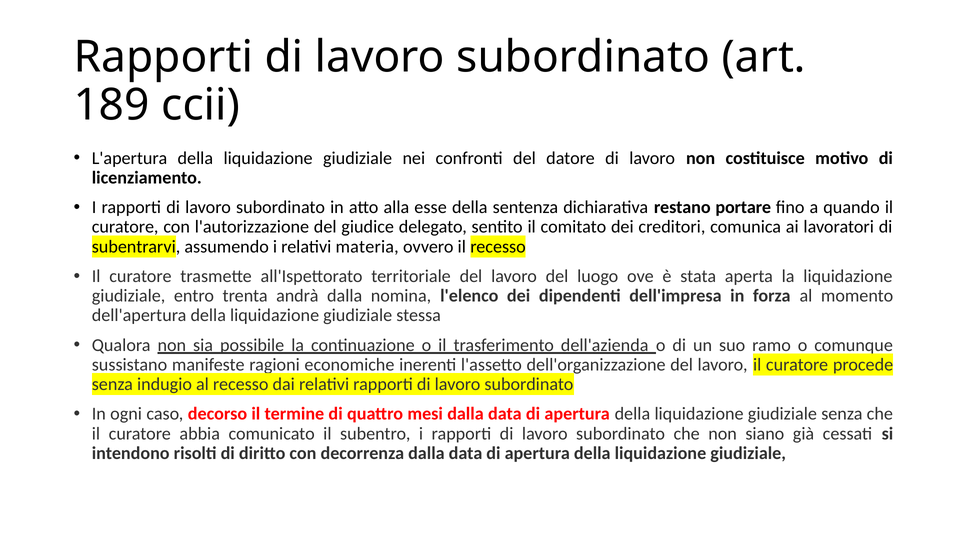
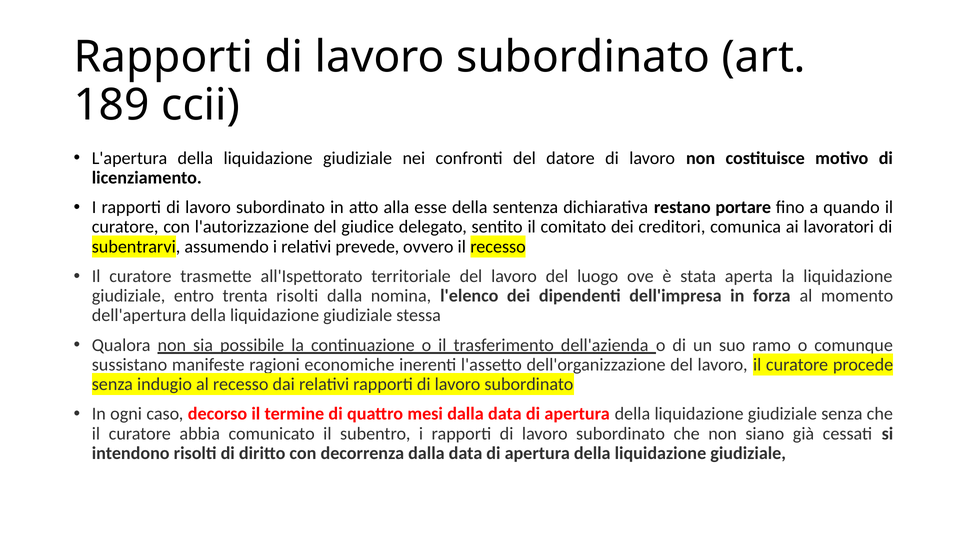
materia: materia -> prevede (367, 247)
trenta andrà: andrà -> risolti (297, 296)
